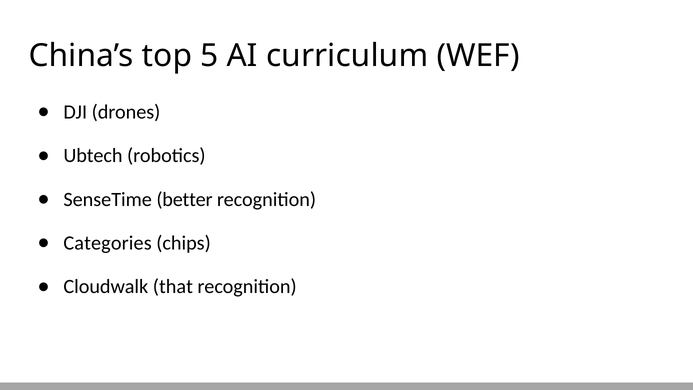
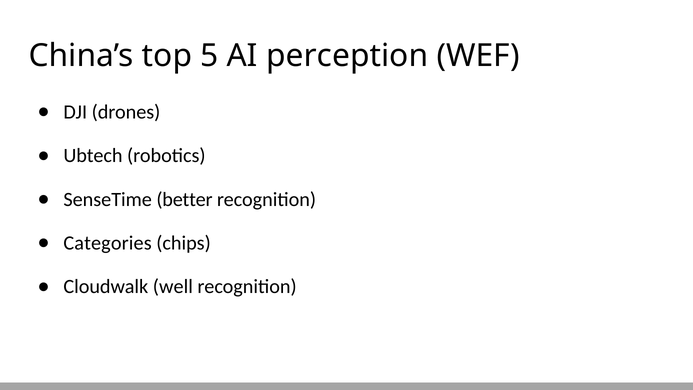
curriculum: curriculum -> perception (347, 56)
that: that -> well (173, 287)
